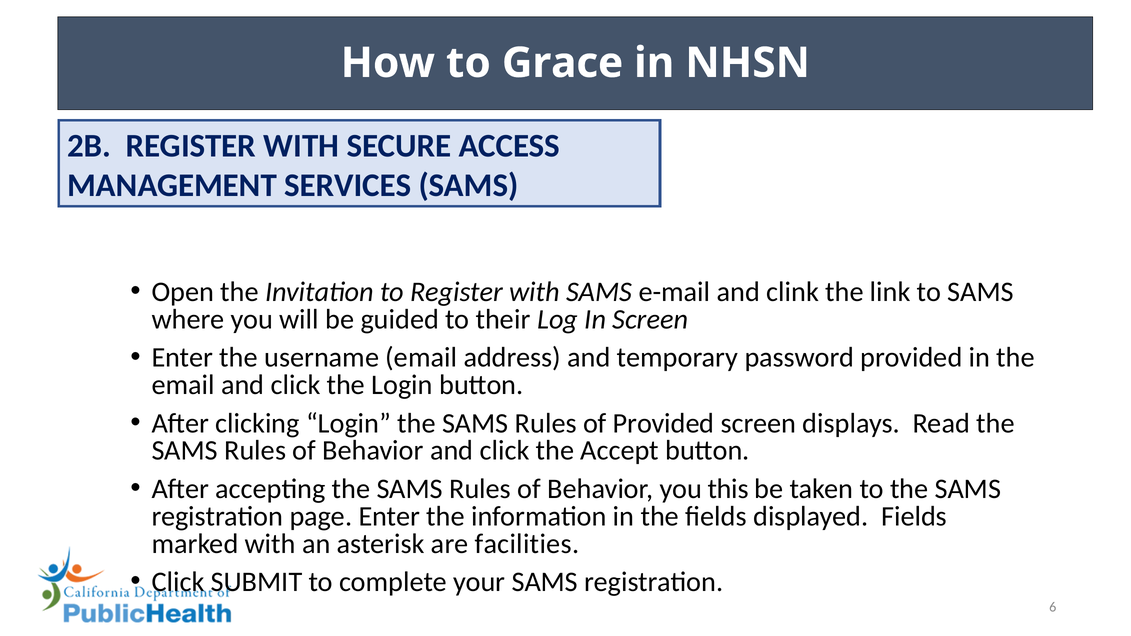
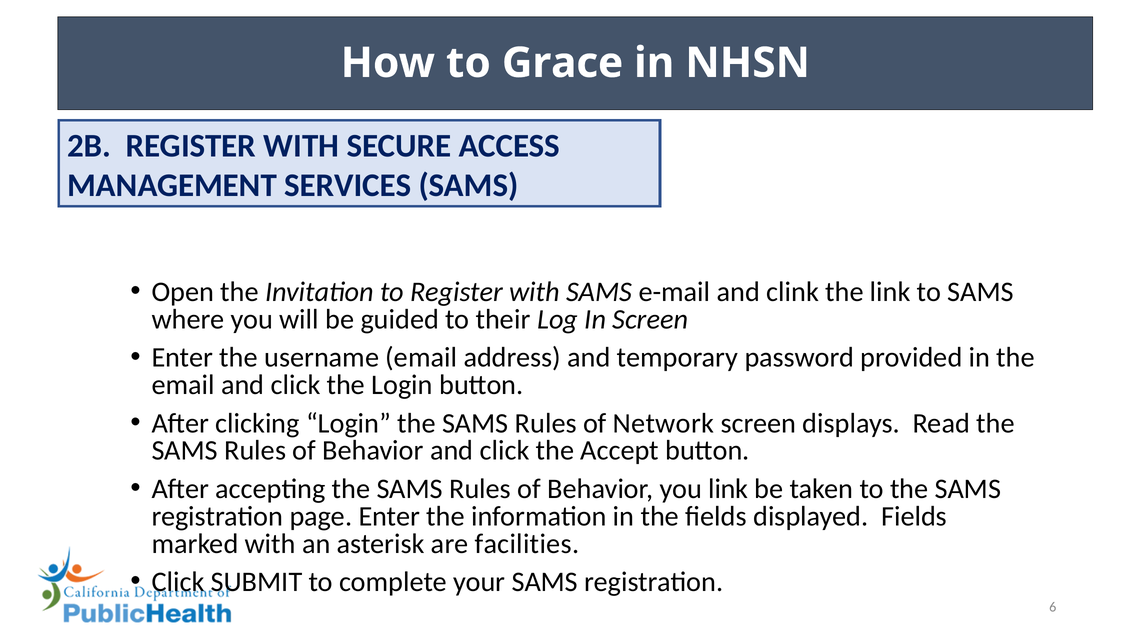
of Provided: Provided -> Network (663, 423)
you this: this -> link (728, 489)
